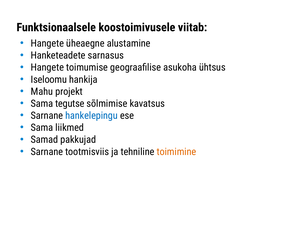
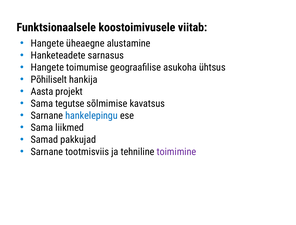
Iseloomu: Iseloomu -> Põhiliselt (49, 80)
Mahu: Mahu -> Aasta (42, 92)
toimimine colour: orange -> purple (176, 152)
